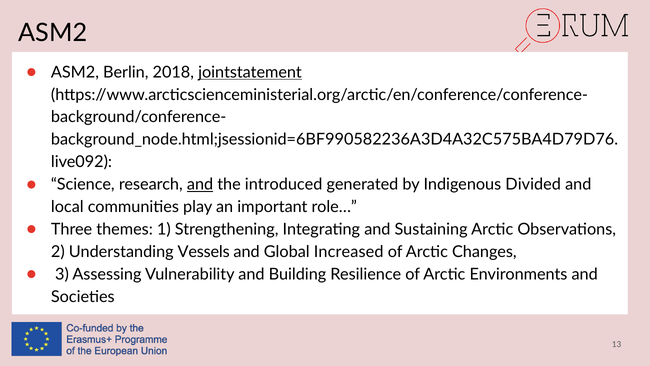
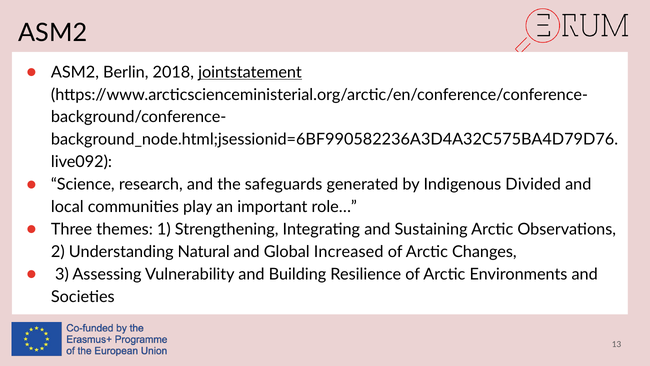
and underline: present -> none (200, 184)
introduced: introduced -> safeguards (284, 184)
Vessels: Vessels -> Natural (204, 252)
